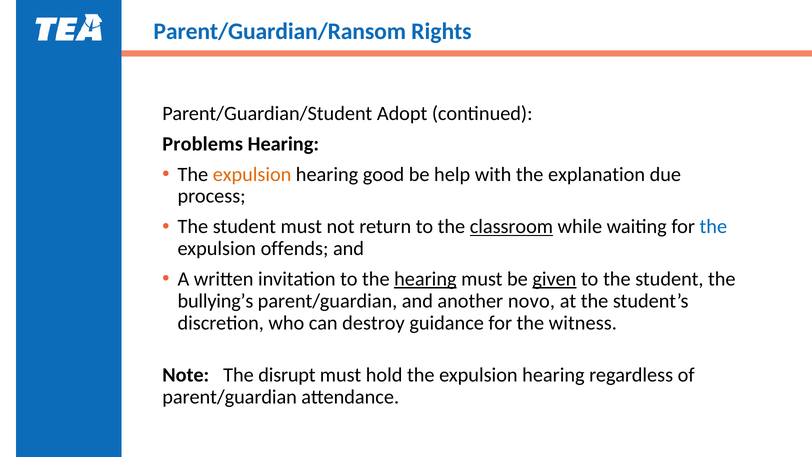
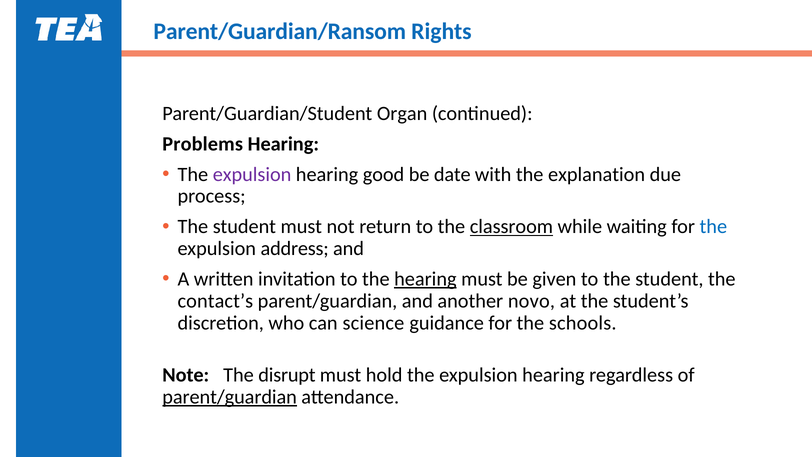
Adopt: Adopt -> Organ (402, 113)
expulsion colour: orange -> purple (252, 174)
help: help -> date (452, 174)
offends: offends -> address (295, 248)
given underline: present -> none (554, 279)
bullying’s: bullying’s -> contact’s (215, 301)
destroy: destroy -> science (373, 323)
witness: witness -> schools (583, 323)
parent/guardian underline: none -> present (230, 397)
